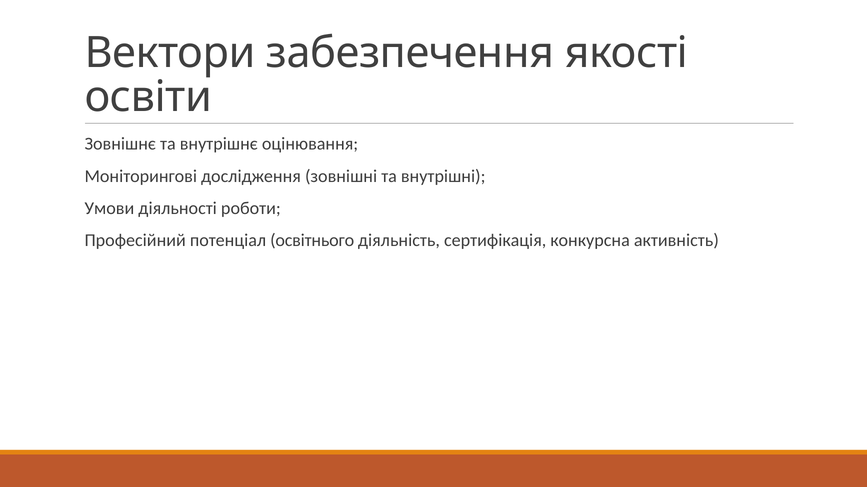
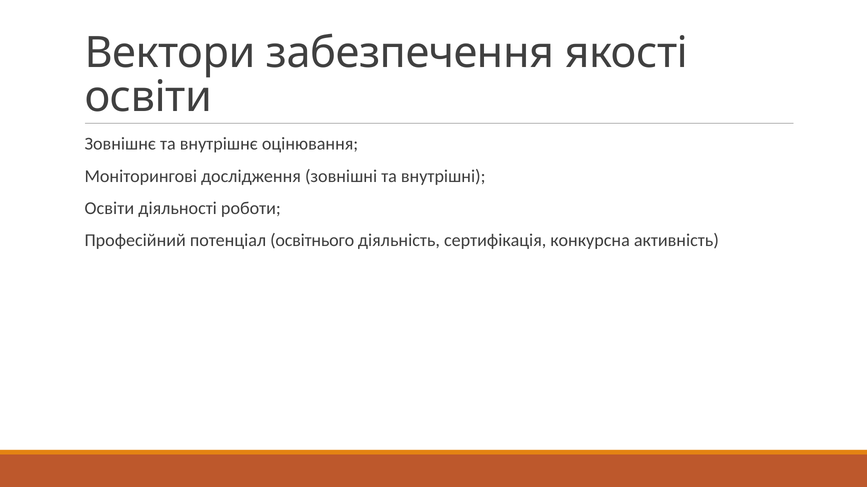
Умови: Умови -> Освіти (109, 208)
